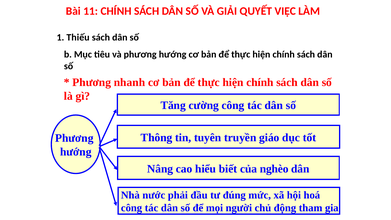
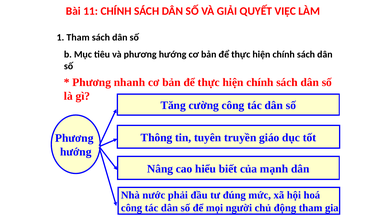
1 Thiếu: Thiếu -> Tham (78, 37)
nghèo: nghèo -> mạnh (274, 169)
